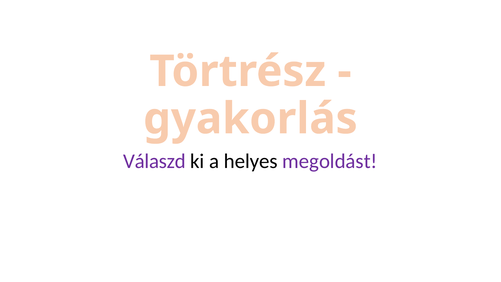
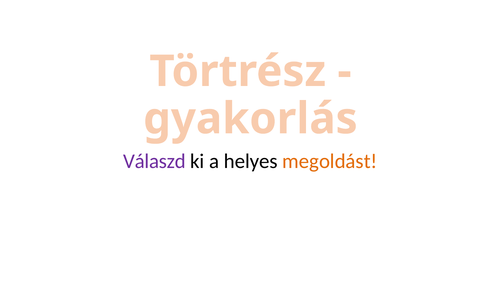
megoldást colour: purple -> orange (330, 161)
